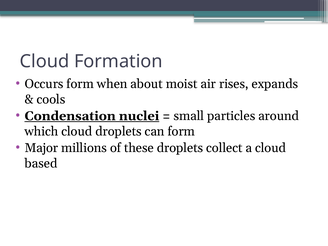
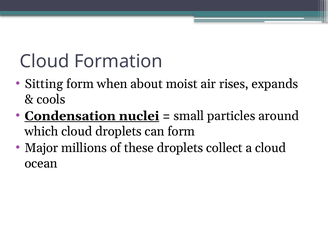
Occurs: Occurs -> Sitting (44, 84)
based: based -> ocean (41, 163)
